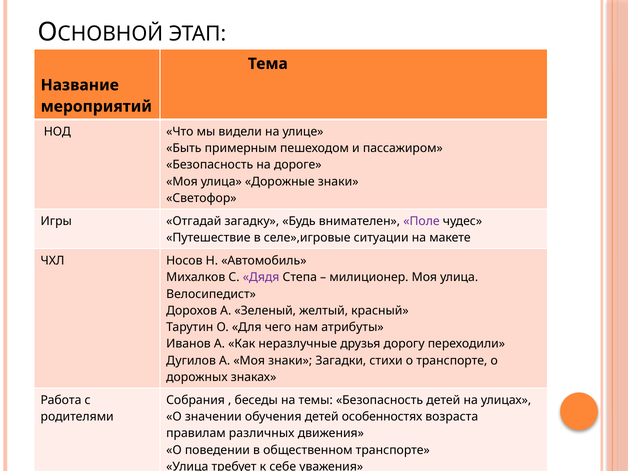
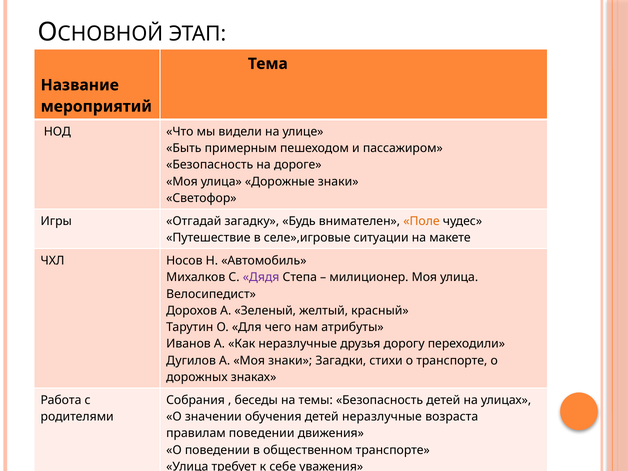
Поле colour: purple -> orange (421, 221)
детей особенностях: особенностях -> неразлучные (382, 417)
правилам различных: различных -> поведении (262, 433)
